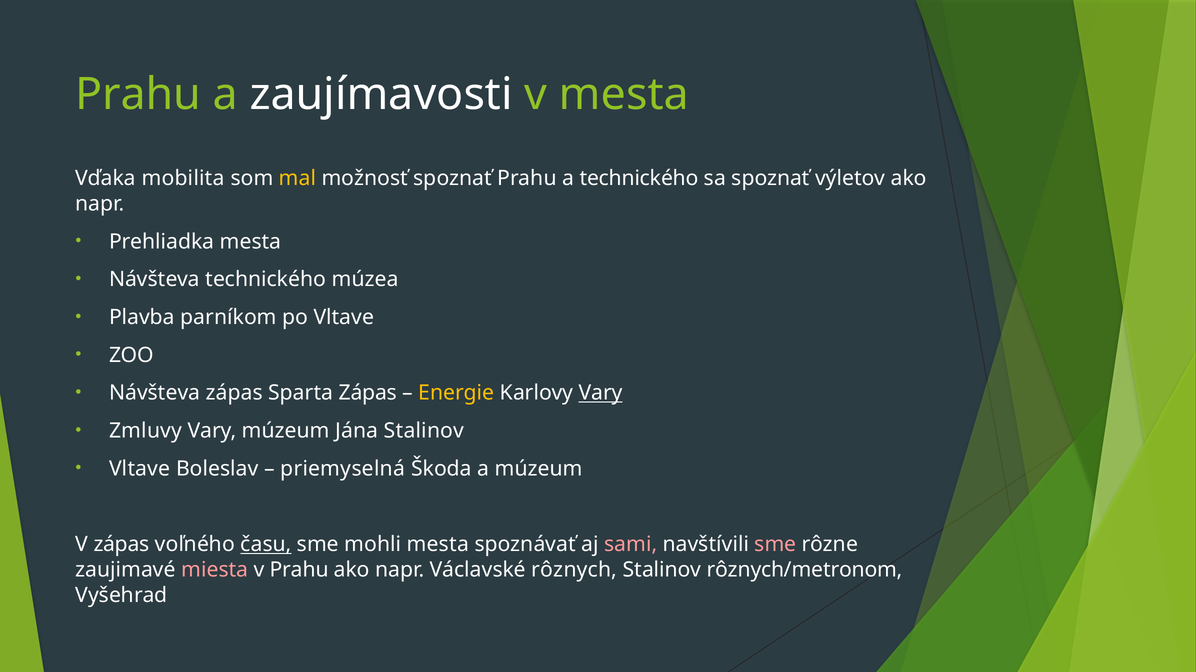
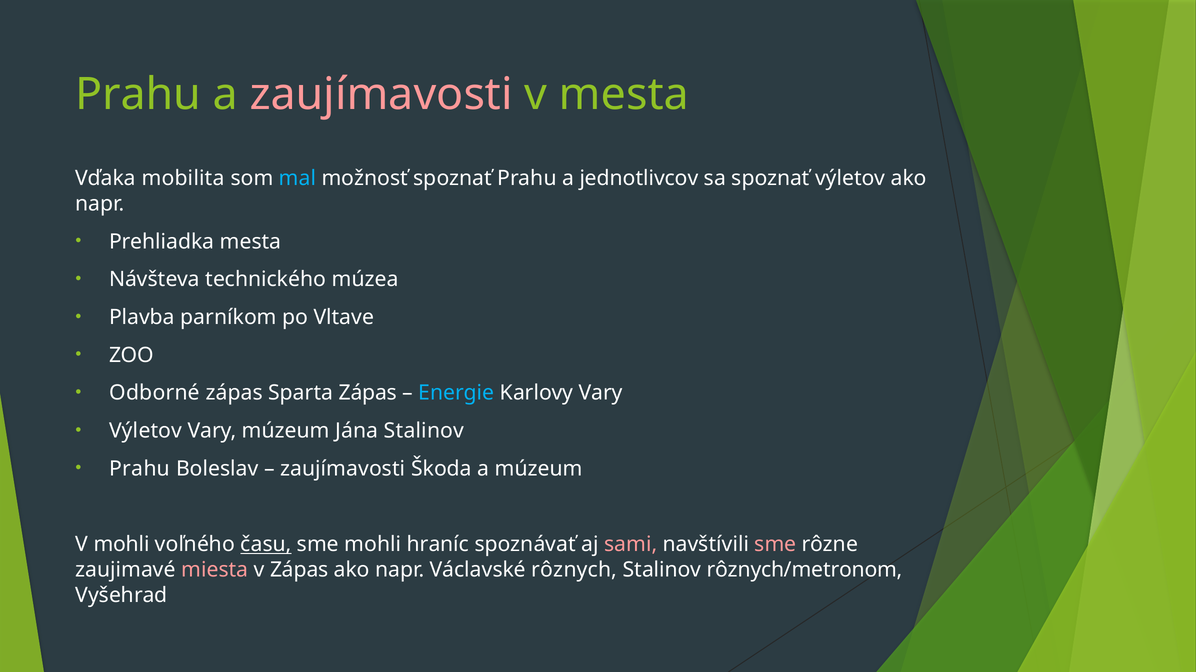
zaujímavosti colour: white -> pink (381, 94)
mal colour: yellow -> light blue (297, 178)
a technického: technického -> jednotlivcov (639, 178)
Návšteva: Návšteva -> Odborné (155, 393)
Energie colour: yellow -> light blue (456, 393)
Vary underline: present -> none (601, 393)
Zmluvy: Zmluvy -> Výletov (146, 431)
Vltave: Vltave -> Prahu (140, 469)
priemyselná: priemyselná -> zaujímavosti (343, 469)
V zápas: zápas -> mohli (122, 545)
mohli mesta: mesta -> hraníc (438, 545)
v Prahu: Prahu -> Zápas (299, 570)
